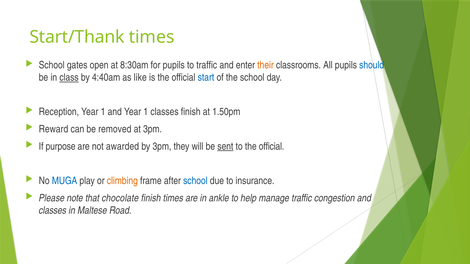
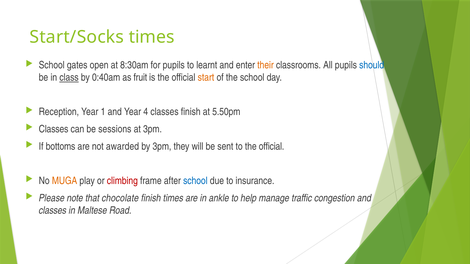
Start/Thank: Start/Thank -> Start/Socks (77, 37)
to traffic: traffic -> learnt (207, 65)
4:40am: 4:40am -> 0:40am (106, 78)
like: like -> fruit (140, 78)
start colour: blue -> orange (206, 78)
and Year 1: 1 -> 4 (146, 112)
1.50pm: 1.50pm -> 5.50pm (226, 112)
Reward: Reward -> Classes (54, 129)
removed: removed -> sessions (115, 129)
purpose: purpose -> bottoms (61, 147)
sent underline: present -> none (225, 147)
MUGA colour: blue -> orange (65, 181)
climbing colour: orange -> red (122, 181)
